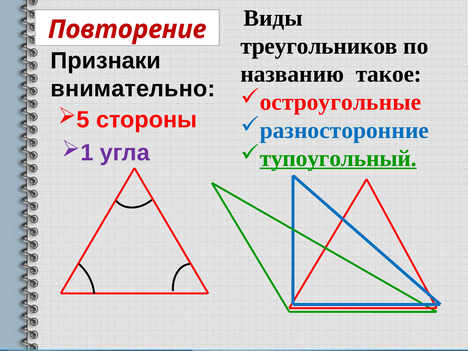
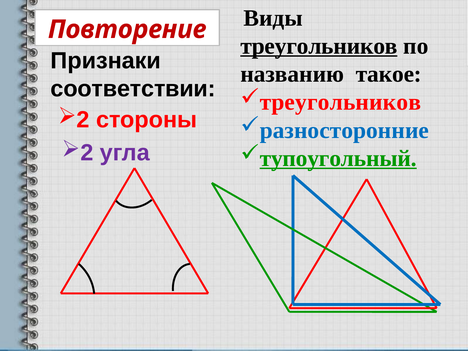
треугольников underline: none -> present (319, 46)
внимательно: внимательно -> соответствии (133, 89)
остроугольные: остроугольные -> треугольников (340, 102)
5: 5 -> 2 (83, 120)
1: 1 -> 2 (87, 153)
